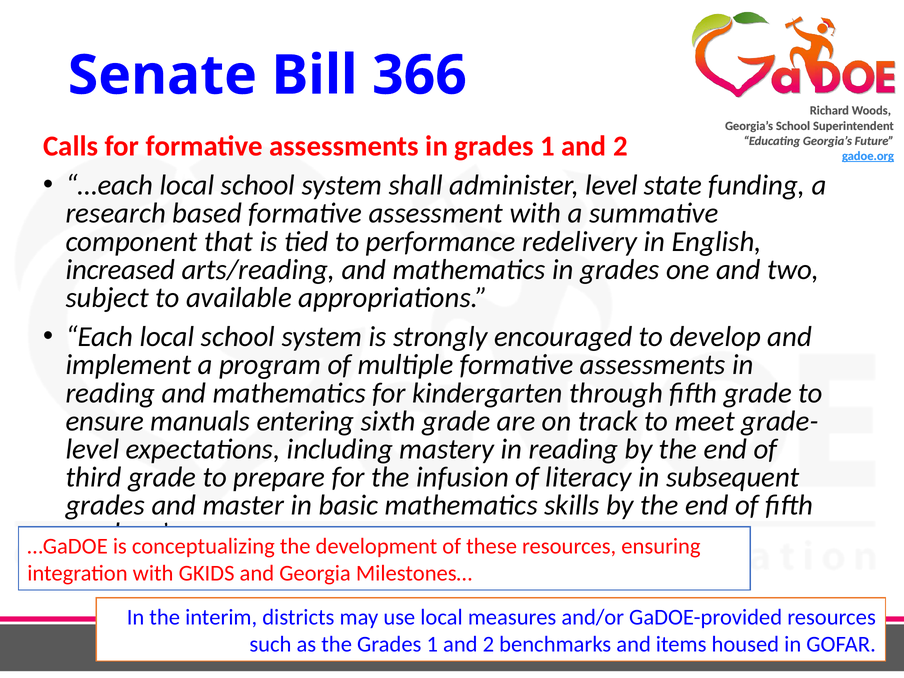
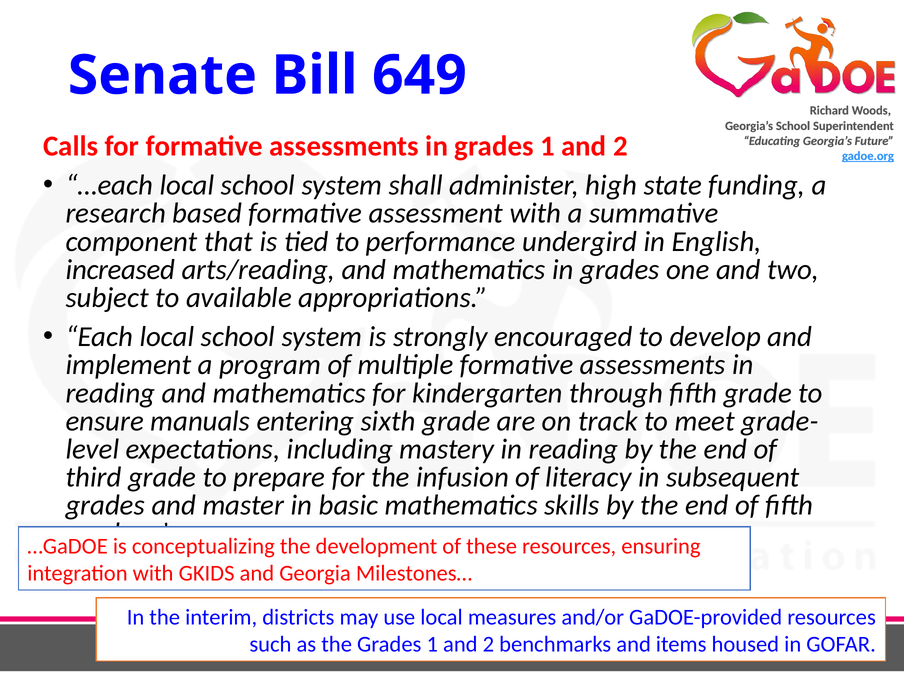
366: 366 -> 649 (419, 75)
administer level: level -> high (611, 185)
redelivery: redelivery -> undergird (580, 241)
